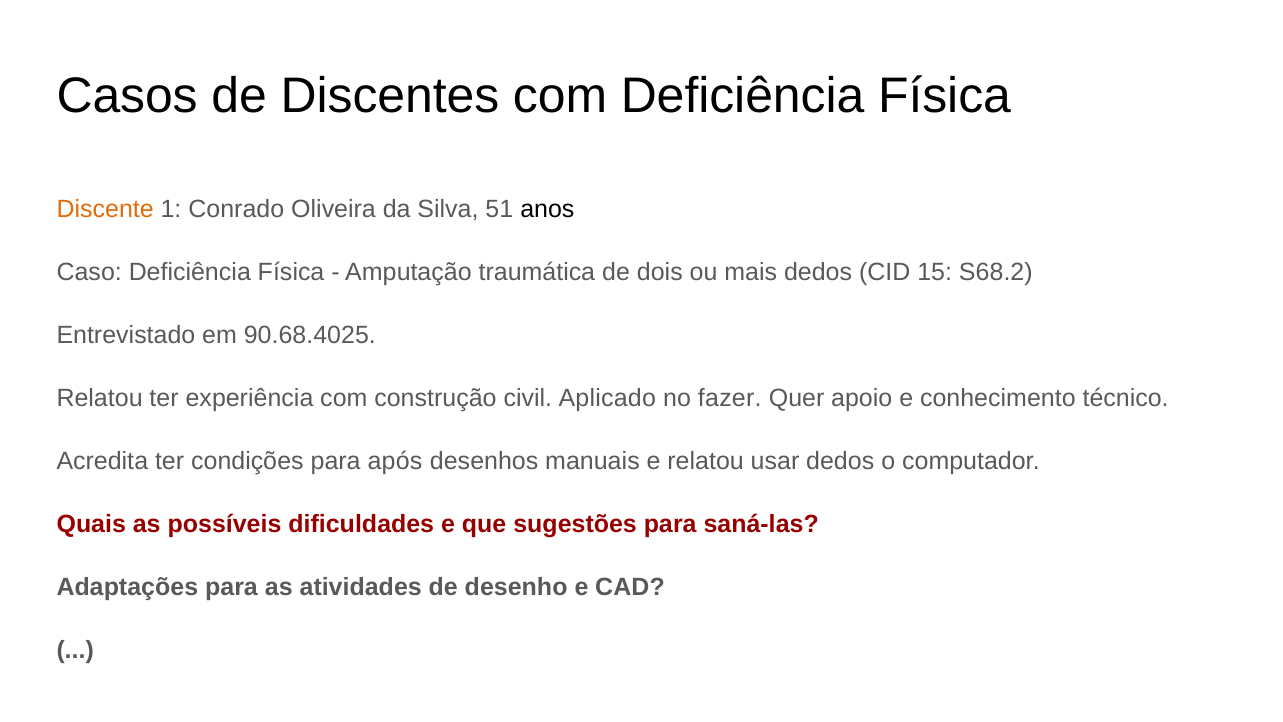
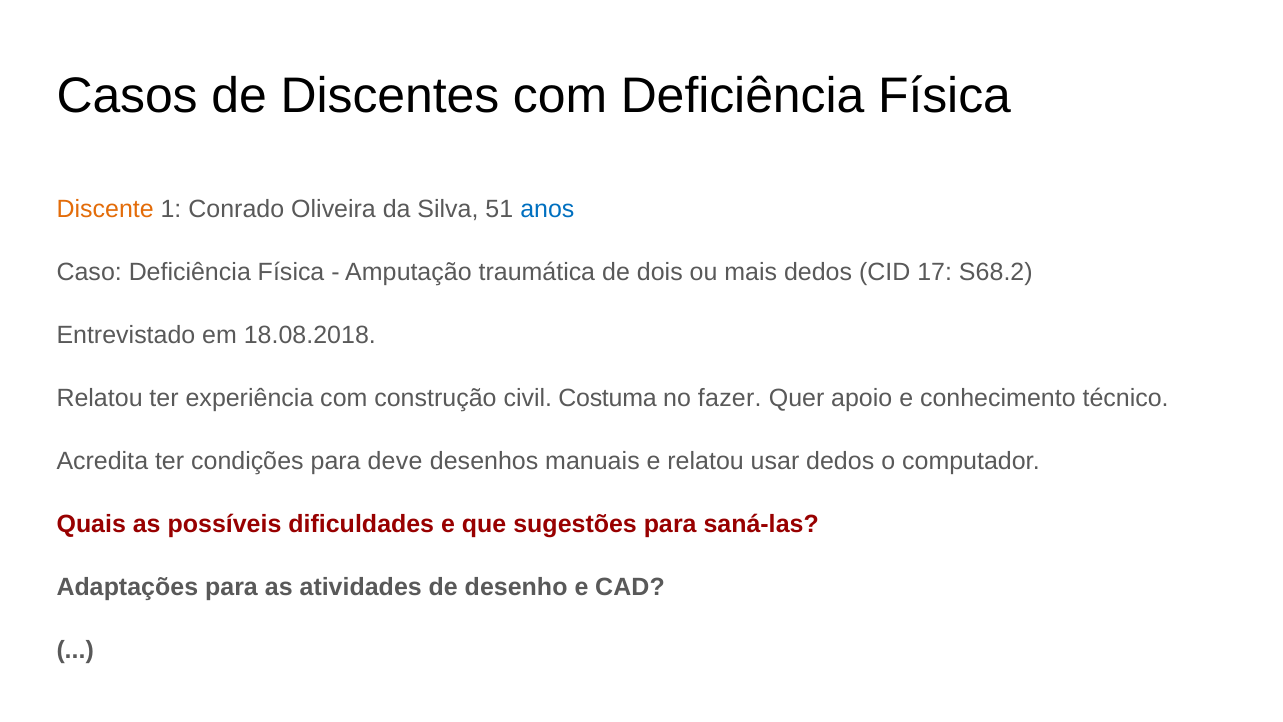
anos colour: black -> blue (547, 210)
15: 15 -> 17 (935, 273)
90.68.4025: 90.68.4025 -> 18.08.2018 (310, 335)
Aplicado: Aplicado -> Costuma (608, 398)
após: após -> deve (395, 461)
